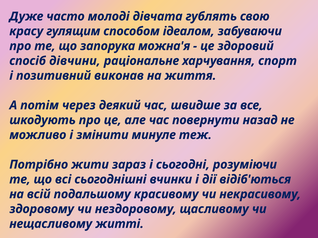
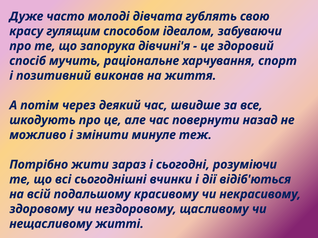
можна'я: можна'я -> дівчині'я (164, 46)
дівчини: дівчини -> мучить (75, 61)
